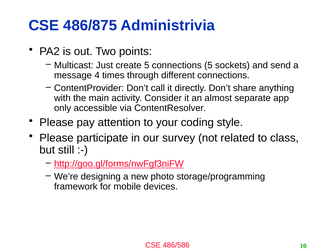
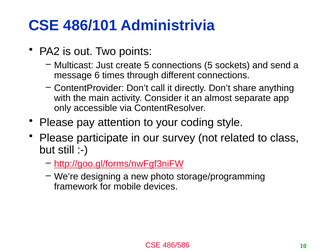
486/875: 486/875 -> 486/101 (90, 25)
4: 4 -> 6 (97, 75)
